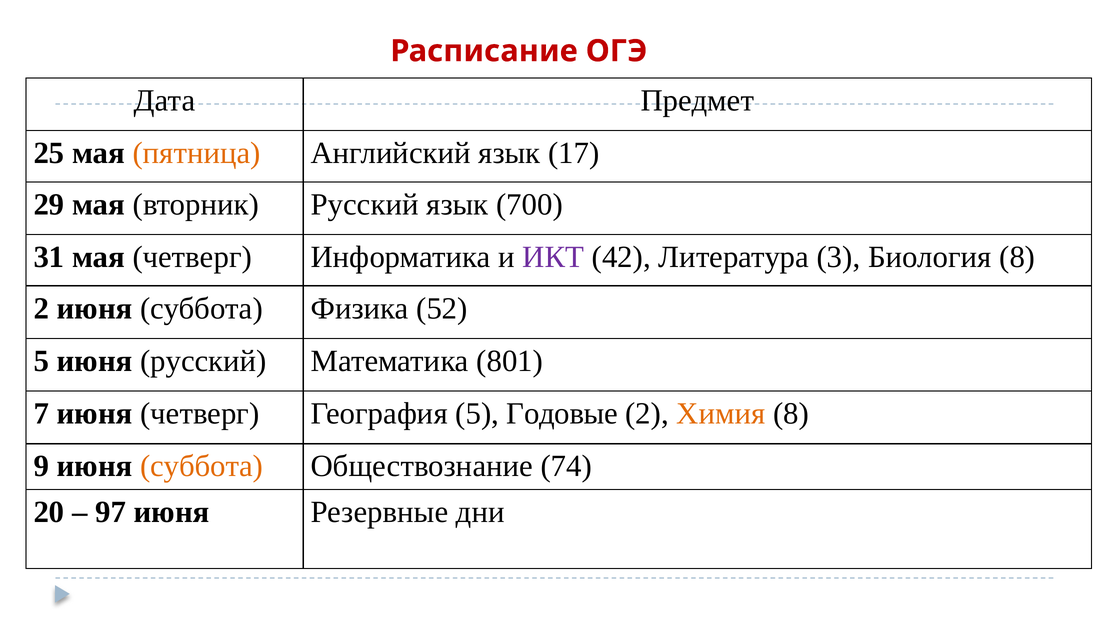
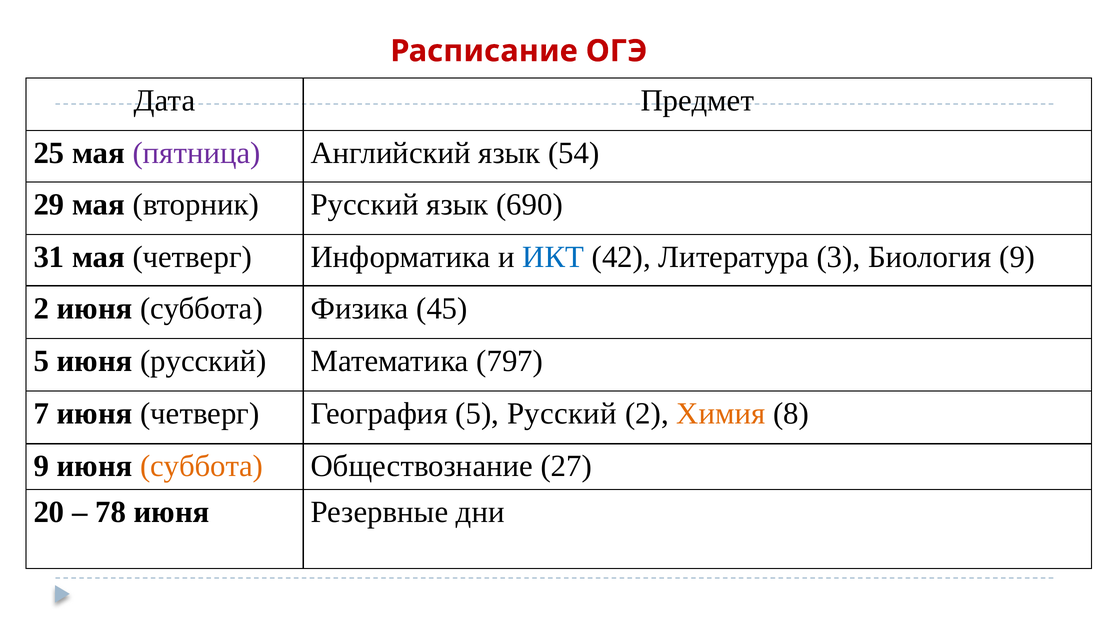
пятница colour: orange -> purple (197, 153)
17: 17 -> 54 (574, 153)
700: 700 -> 690 (530, 204)
ИКТ colour: purple -> blue (553, 257)
Биология 8: 8 -> 9 (1017, 257)
52: 52 -> 45 (442, 308)
801: 801 -> 797 (510, 361)
5 Годовые: Годовые -> Русский (562, 413)
74: 74 -> 27 (566, 466)
97: 97 -> 78 (111, 512)
